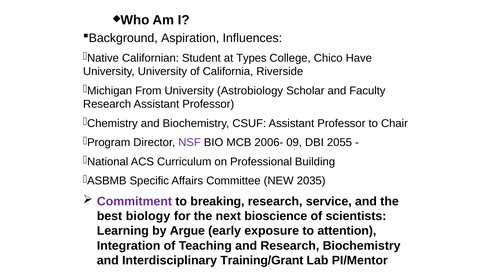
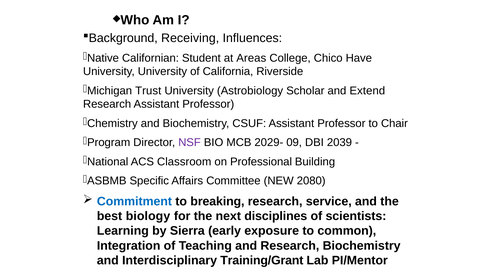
Aspiration: Aspiration -> Receiving (190, 38)
Types: Types -> Areas (251, 58)
From: From -> Trust (148, 91)
Faculty: Faculty -> Extend (367, 91)
2006-: 2006- -> 2029- (269, 142)
2055: 2055 -> 2039 (339, 142)
Curriculum: Curriculum -> Classroom (184, 162)
2035: 2035 -> 2080 (311, 181)
Commitment colour: purple -> blue (134, 201)
bioscience: bioscience -> disciplines (276, 216)
Argue: Argue -> Sierra (187, 231)
attention: attention -> common (347, 231)
